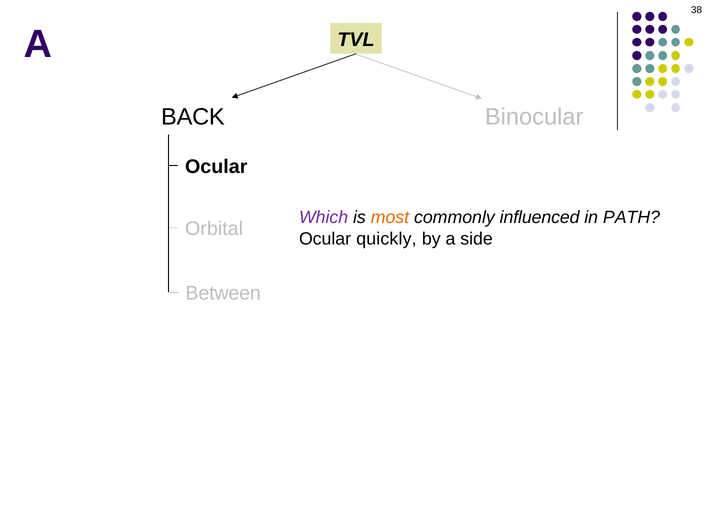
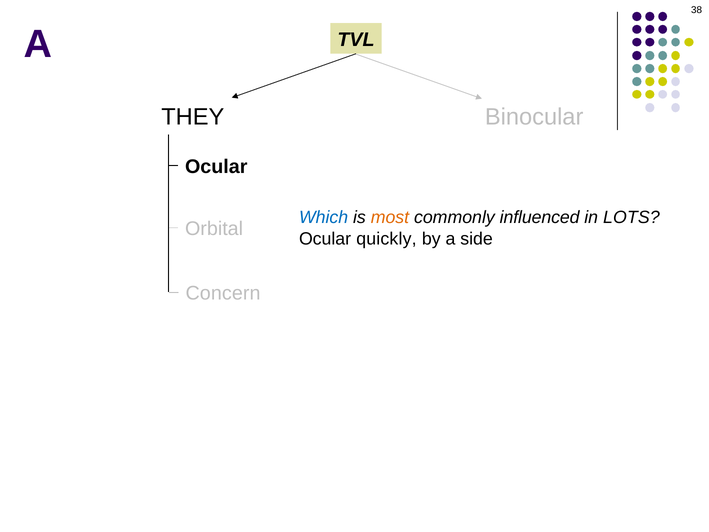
BACK: BACK -> THEY (193, 117)
Which colour: purple -> blue (324, 218)
PATH: PATH -> LOTS (631, 218)
Between: Between -> Concern (223, 293)
